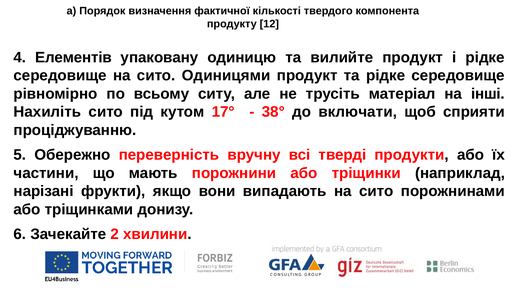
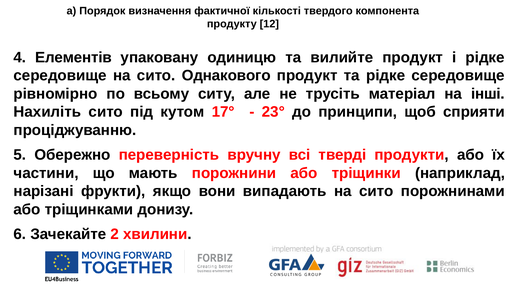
Одиницями: Одиницями -> Однакового (226, 76)
38°: 38° -> 23° (273, 112)
включати: включати -> принципи (358, 112)
